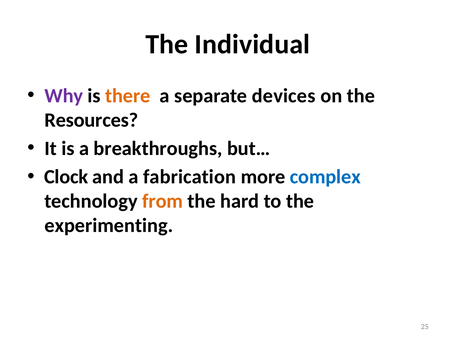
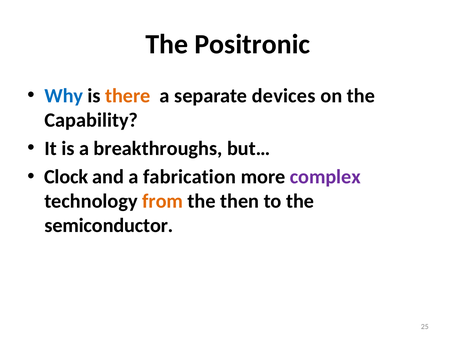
Individual: Individual -> Positronic (252, 44)
Why colour: purple -> blue (64, 96)
Resources: Resources -> Capability (91, 120)
complex colour: blue -> purple (325, 177)
hard: hard -> then (240, 201)
experimenting: experimenting -> semiconductor (109, 225)
